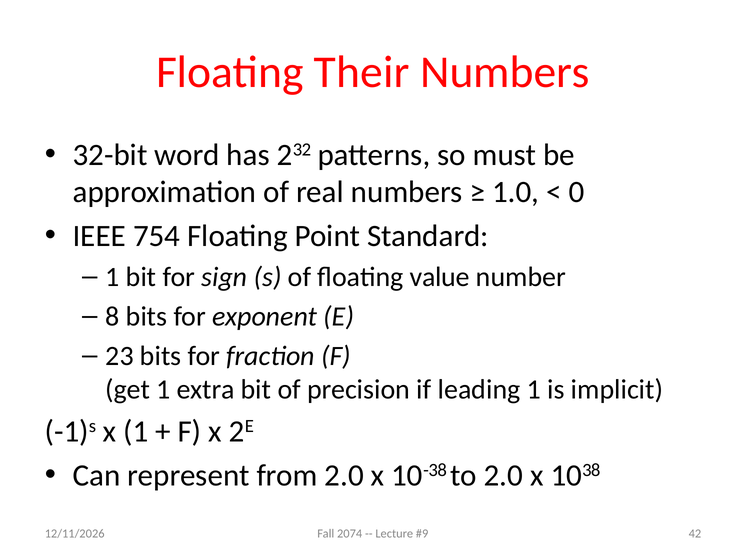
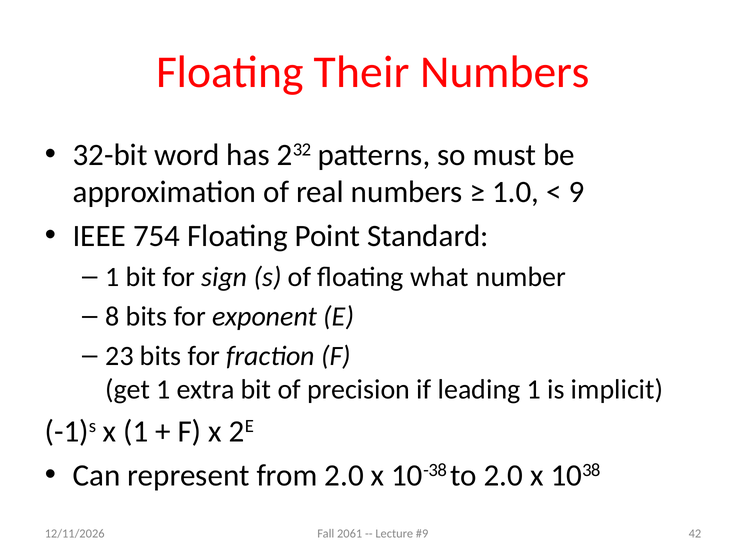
0: 0 -> 9 (576, 192)
value: value -> what (440, 277)
2074: 2074 -> 2061 (350, 534)
